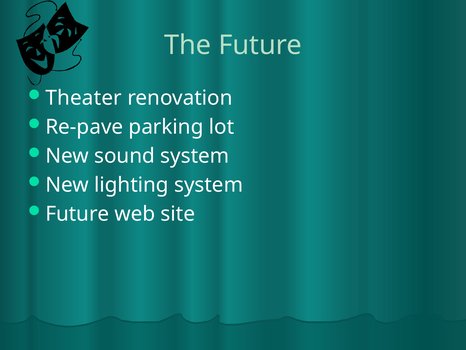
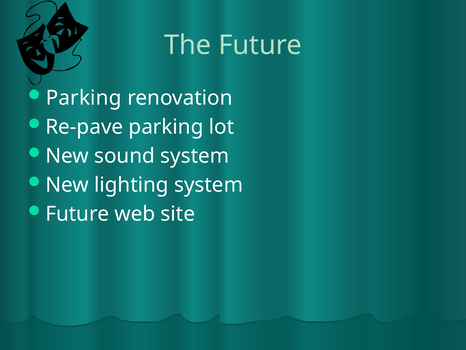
Theater: Theater -> Parking (84, 98)
